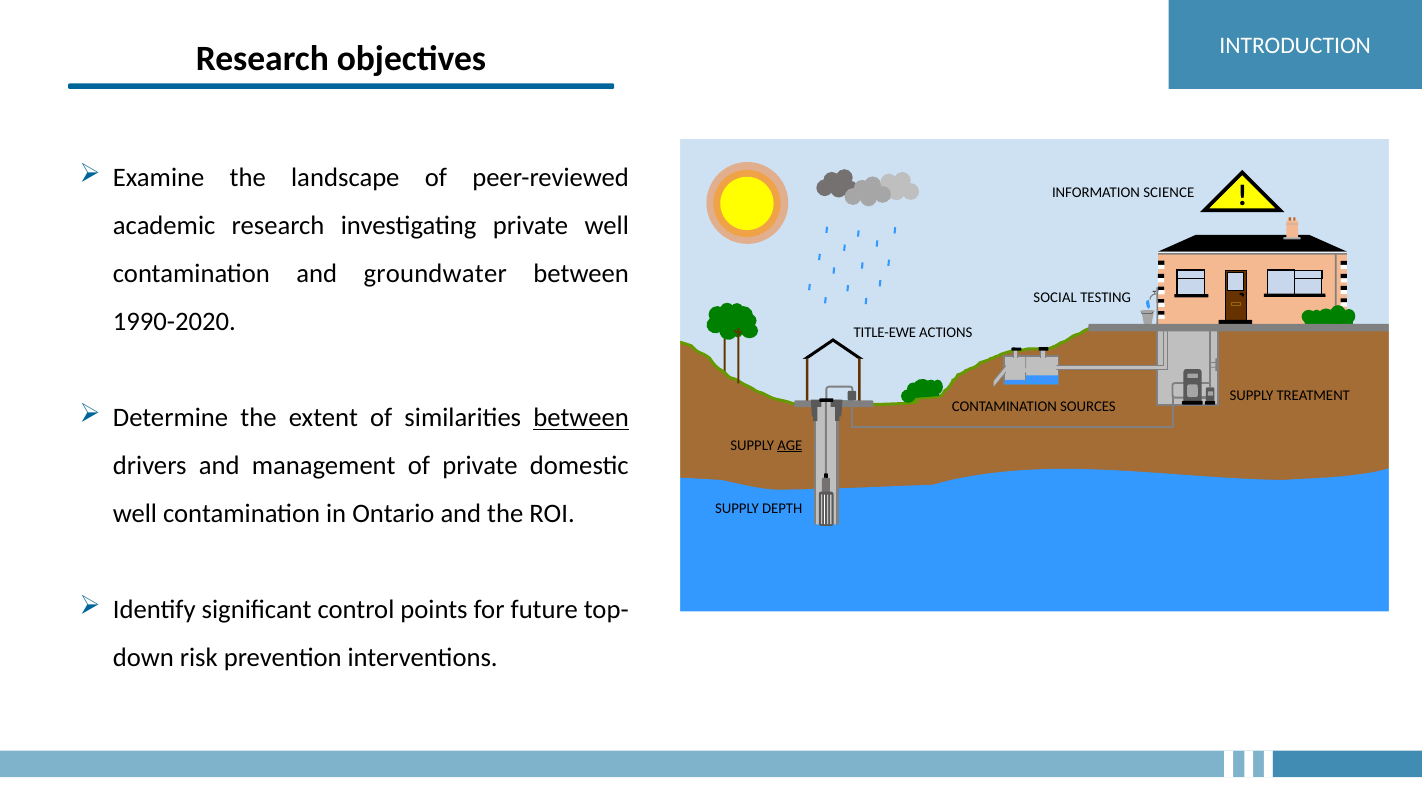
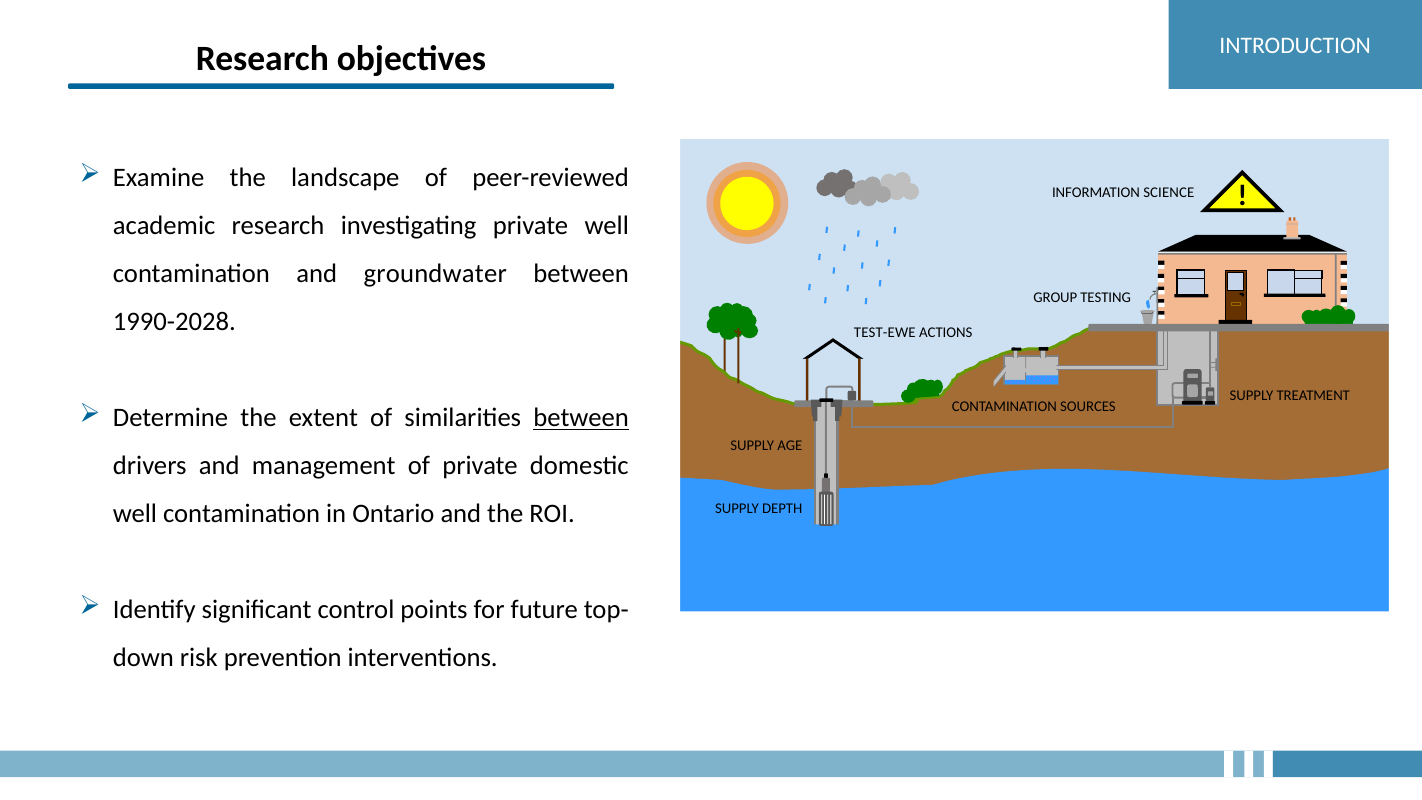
SOCIAL: SOCIAL -> GROUP (1055, 298)
1990-2020: 1990-2020 -> 1990-2028 (174, 322)
TITLE-EWE: TITLE-EWE -> TEST-EWE (885, 333)
AGE underline: present -> none (790, 445)
